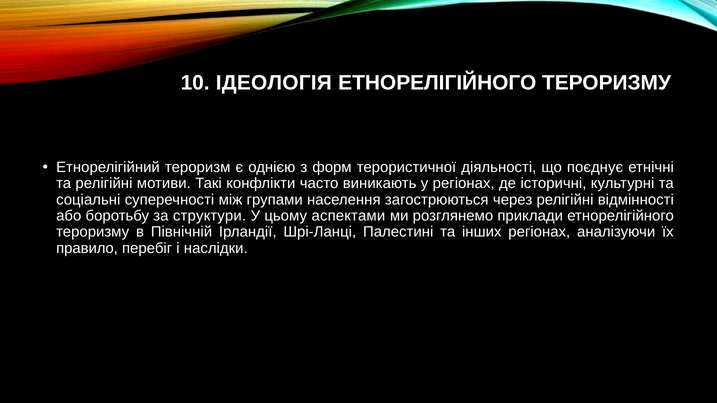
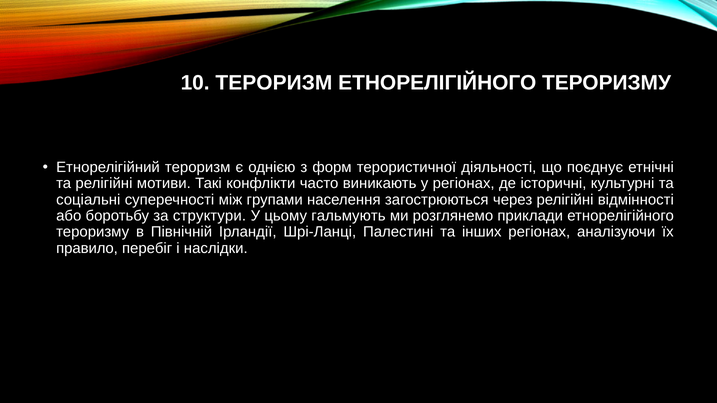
10 ІДЕОЛОГІЯ: ІДЕОЛОГІЯ -> ТЕРОРИЗМ (274, 83)
аспектами: аспектами -> гальмують (348, 216)
